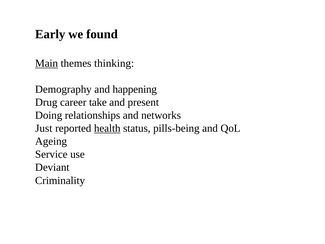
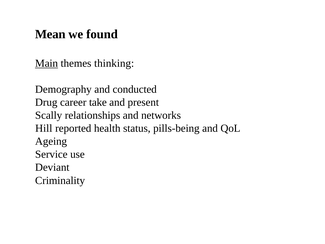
Early: Early -> Mean (50, 34)
happening: happening -> conducted (135, 89)
Doing: Doing -> Scally (49, 115)
Just: Just -> Hill (44, 128)
health underline: present -> none (107, 128)
